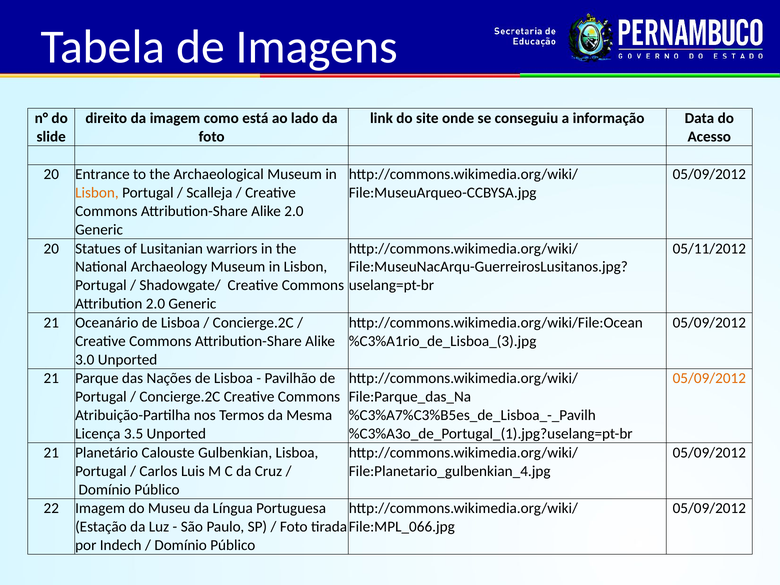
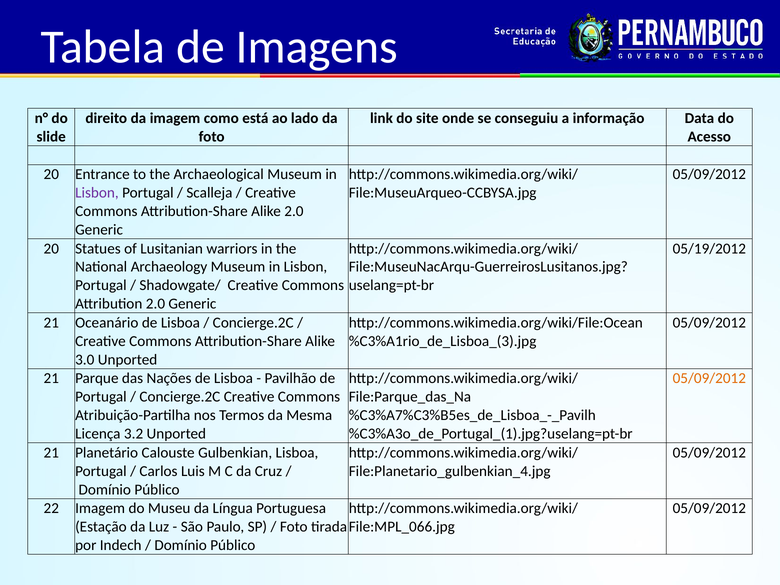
Lisbon colour: orange -> purple (97, 193)
05/11/2012: 05/11/2012 -> 05/19/2012 (709, 249)
3.5: 3.5 -> 3.2 (134, 434)
